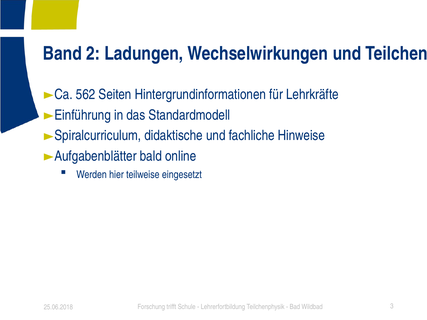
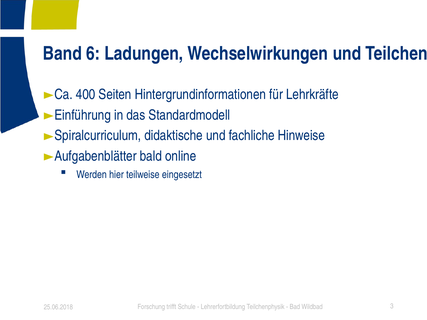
2: 2 -> 6 (93, 54)
562: 562 -> 400 (86, 94)
